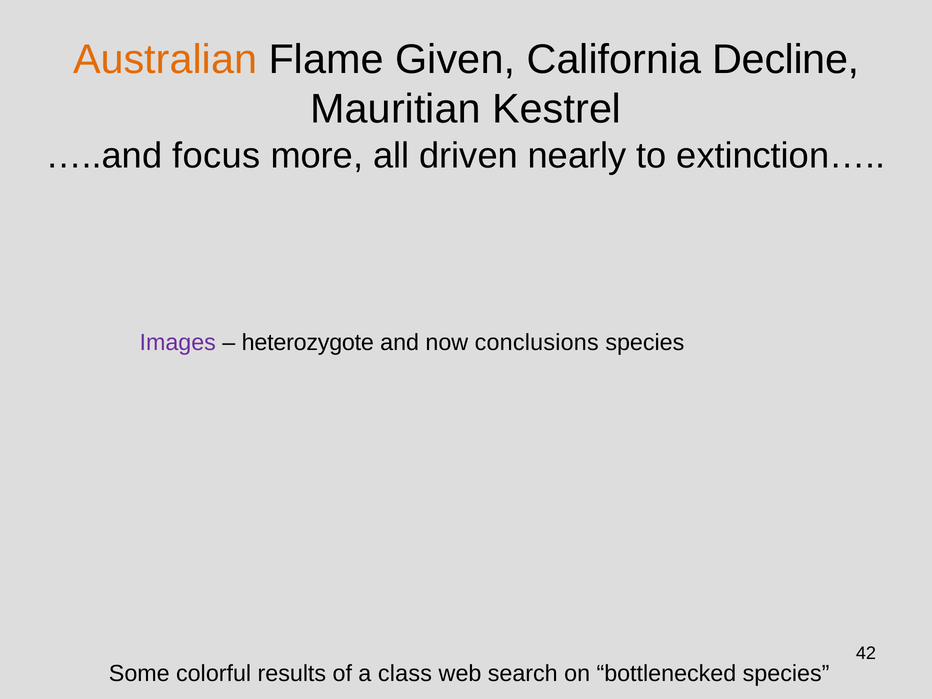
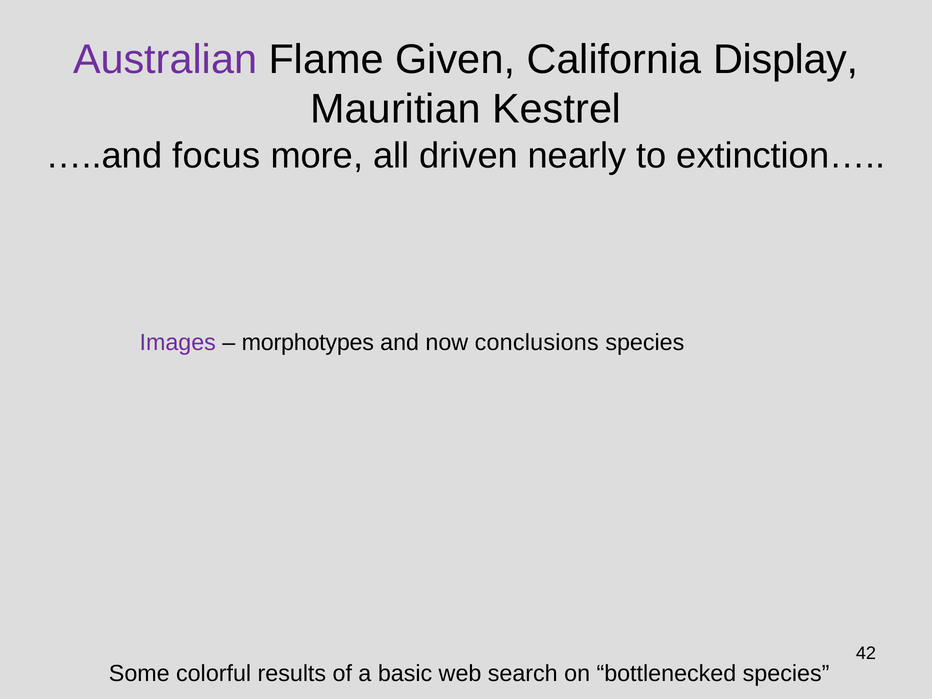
Australian colour: orange -> purple (165, 60)
Decline: Decline -> Display (786, 60)
heterozygote: heterozygote -> morphotypes (308, 342)
class: class -> basic (405, 674)
